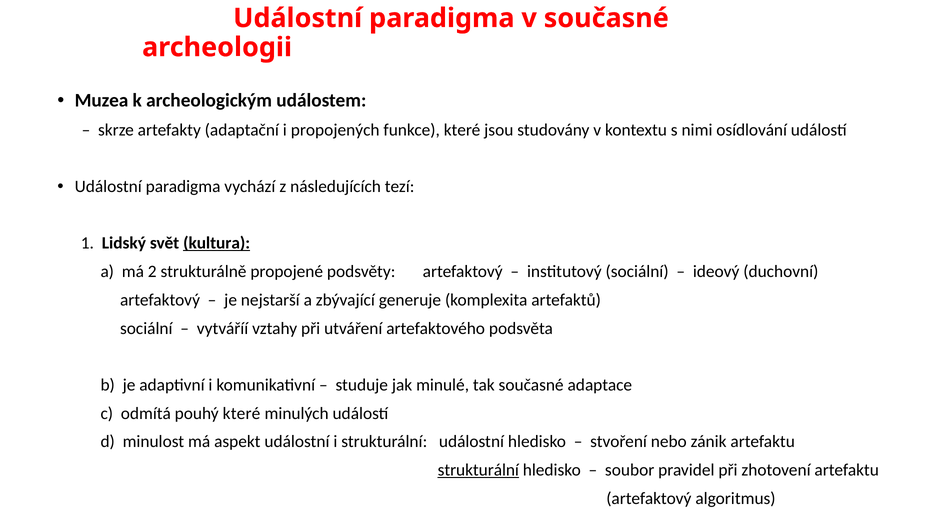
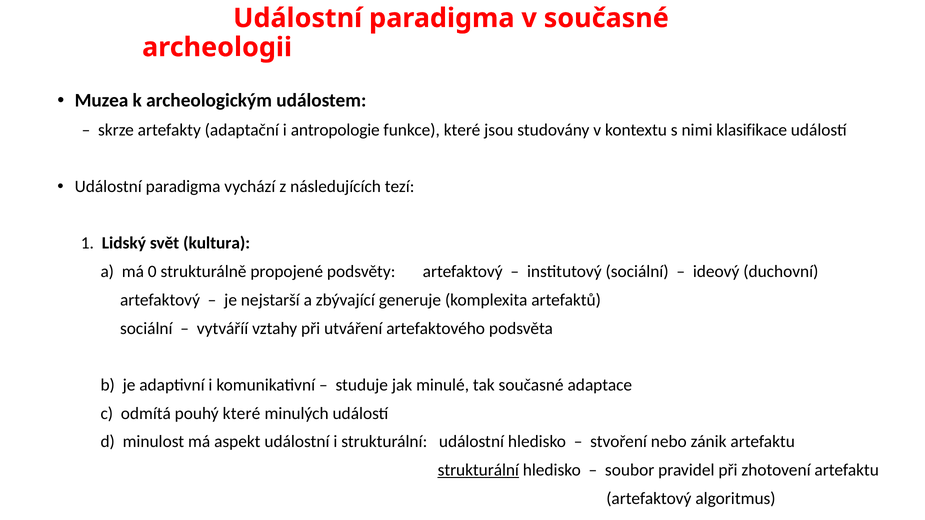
propojených: propojených -> antropologie (335, 130)
osídlování: osídlování -> klasifikace (752, 130)
kultura underline: present -> none (217, 243)
2: 2 -> 0 (152, 272)
